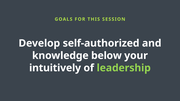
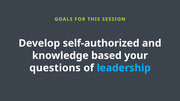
below: below -> based (106, 56)
intuitively: intuitively -> questions (55, 68)
leadership colour: light green -> light blue (124, 68)
